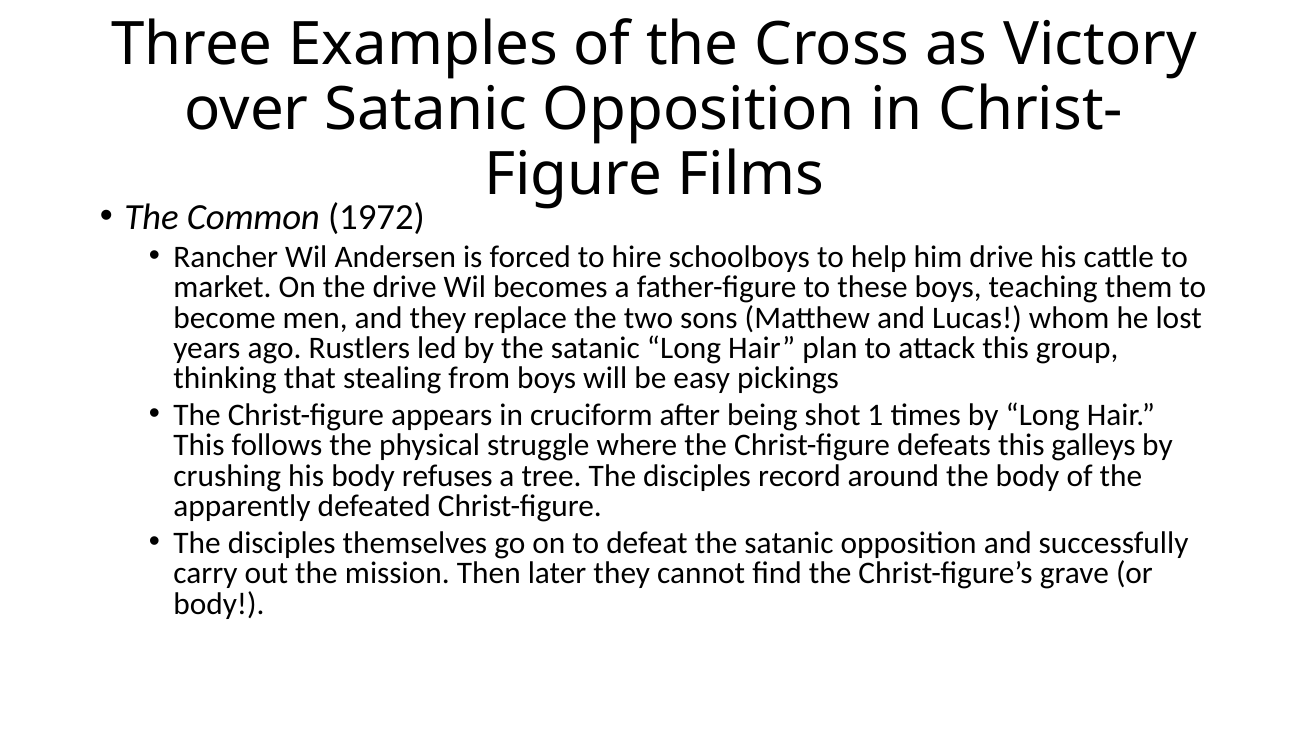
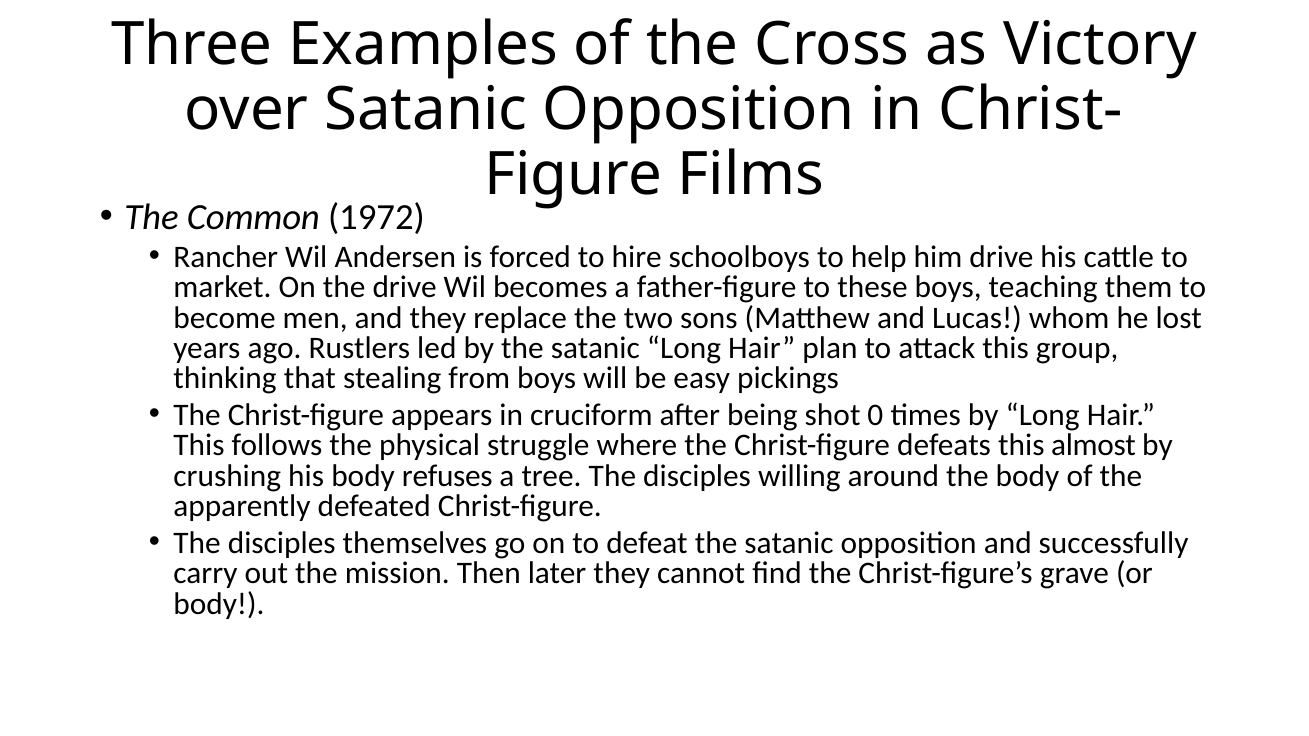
1: 1 -> 0 (875, 415)
galleys: galleys -> almost (1094, 446)
record: record -> willing (799, 476)
